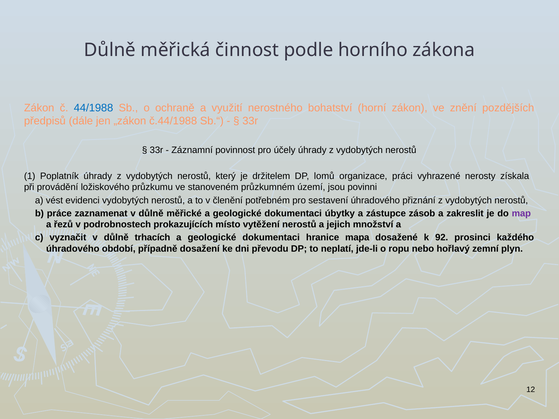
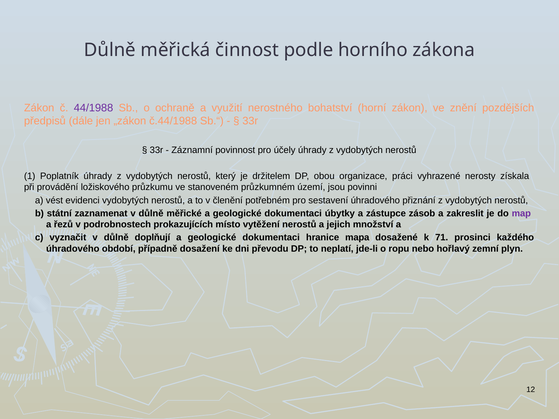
44/1988 colour: blue -> purple (94, 108)
lomů: lomů -> obou (324, 176)
práce: práce -> státní (59, 213)
trhacích: trhacích -> doplňují (152, 238)
92: 92 -> 71 (442, 238)
